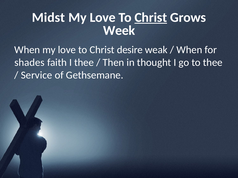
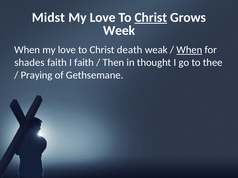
desire: desire -> death (130, 50)
When underline: none -> present (189, 50)
I thee: thee -> faith (84, 63)
Service: Service -> Praying (37, 75)
